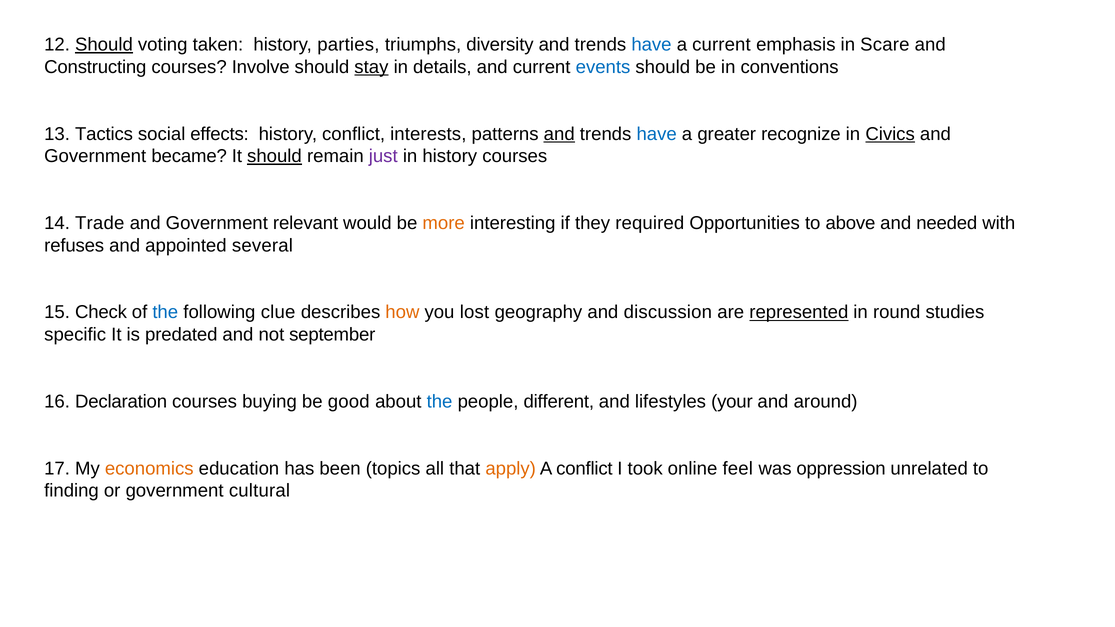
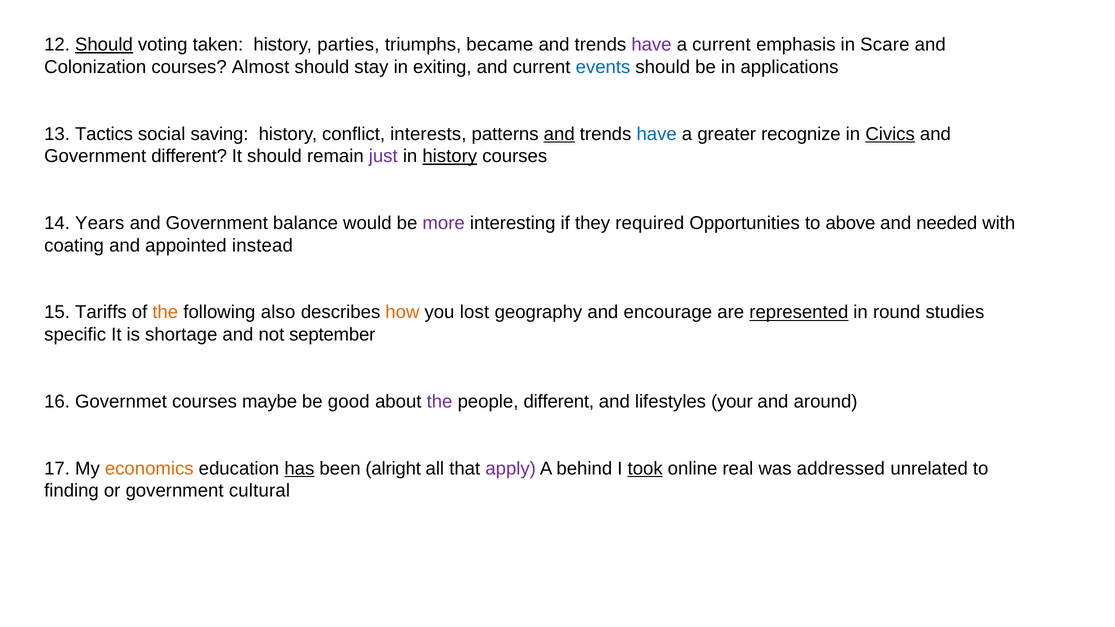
diversity: diversity -> became (500, 45)
have colour: blue -> purple (651, 45)
Constructing: Constructing -> Colonization (95, 67)
Involve: Involve -> Almost (261, 67)
stay underline: present -> none (371, 67)
details: details -> exiting (442, 67)
conventions: conventions -> applications (790, 67)
effects: effects -> saving (219, 134)
Government became: became -> different (189, 156)
should underline: present -> none (274, 156)
history underline: none -> present (450, 156)
Trade: Trade -> Years (100, 223)
relevant: relevant -> balance (306, 223)
more colour: orange -> purple (444, 223)
refuses: refuses -> coating (74, 246)
several: several -> instead (262, 246)
Check: Check -> Tariffs (101, 312)
the colour: blue -> orange (165, 312)
clue: clue -> also (278, 312)
discussion: discussion -> encourage (668, 312)
predated: predated -> shortage (181, 335)
Declaration: Declaration -> Governmet (121, 402)
buying: buying -> maybe (270, 402)
the colour: blue -> purple (440, 402)
has underline: none -> present (299, 469)
topics: topics -> alright (393, 469)
apply colour: orange -> purple (511, 469)
A conflict: conflict -> behind (584, 469)
took underline: none -> present (645, 469)
feel: feel -> real (738, 469)
oppression: oppression -> addressed (841, 469)
